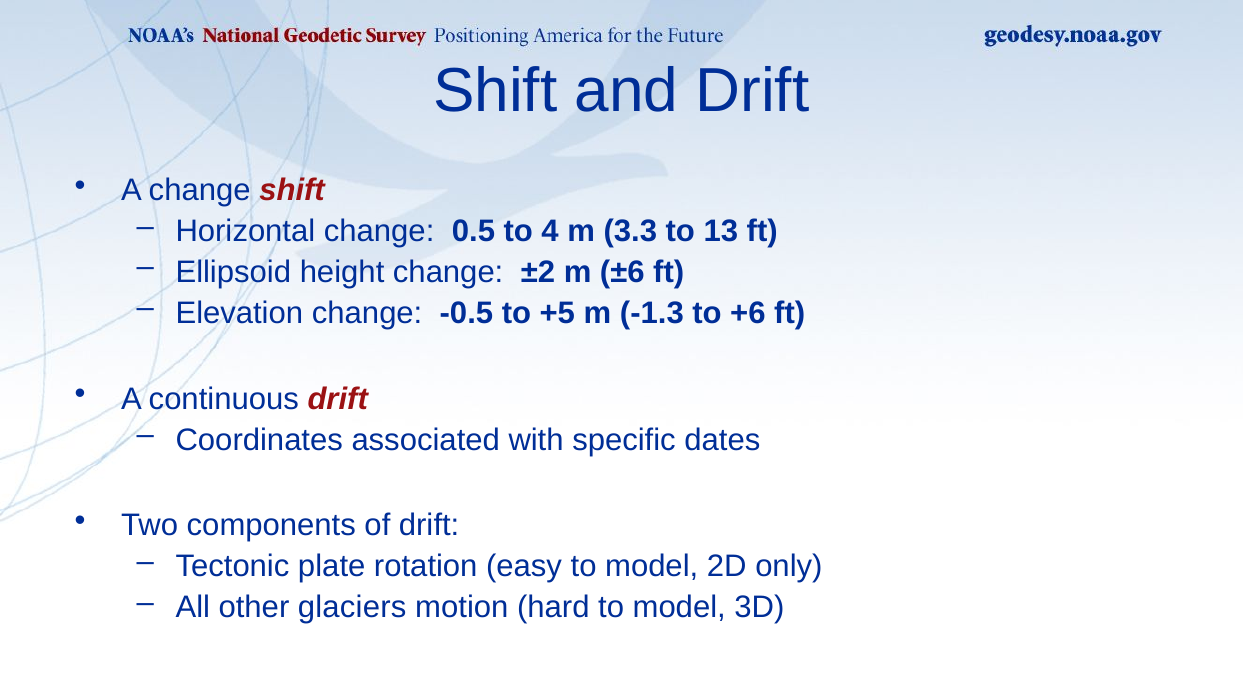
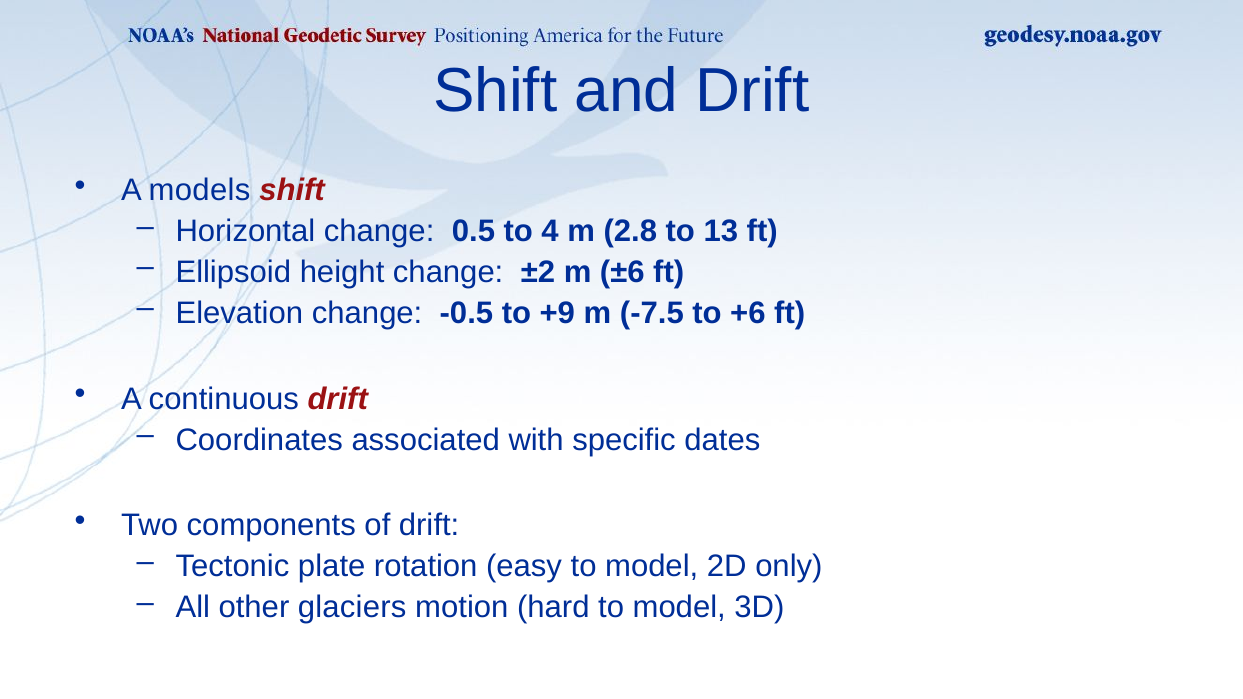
A change: change -> models (200, 190)
3.3: 3.3 -> 2.8 (630, 231)
+5: +5 -> +9 (557, 313)
-1.3: -1.3 -> -7.5 (652, 313)
